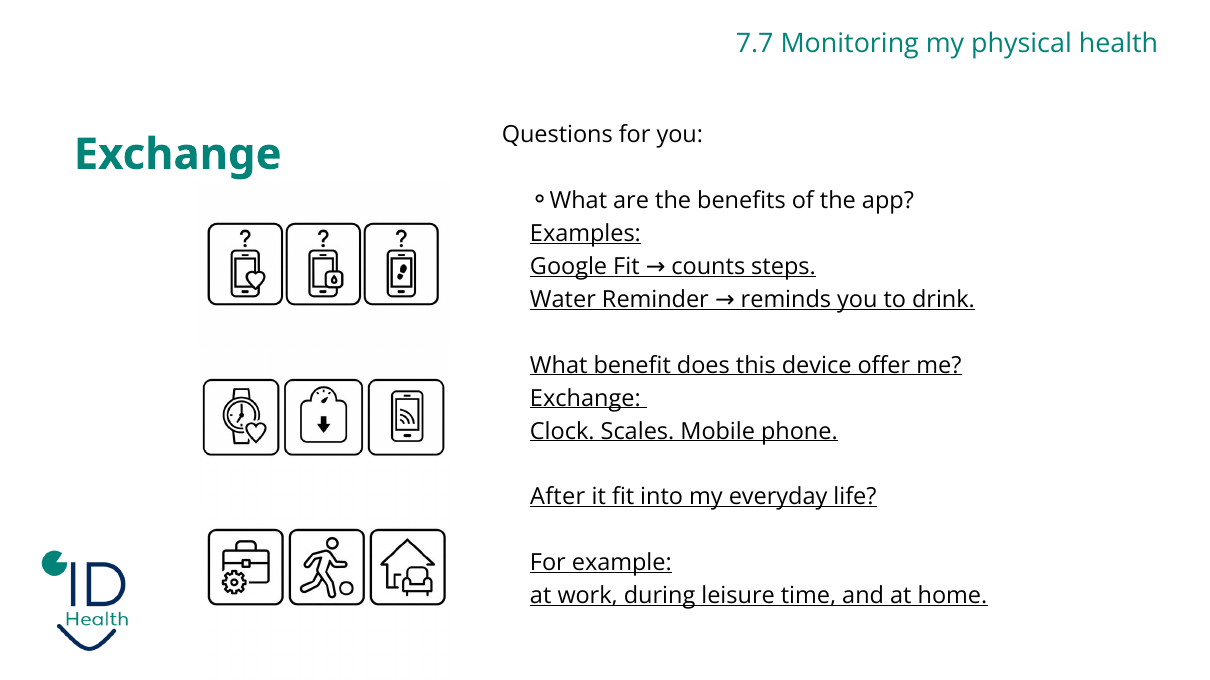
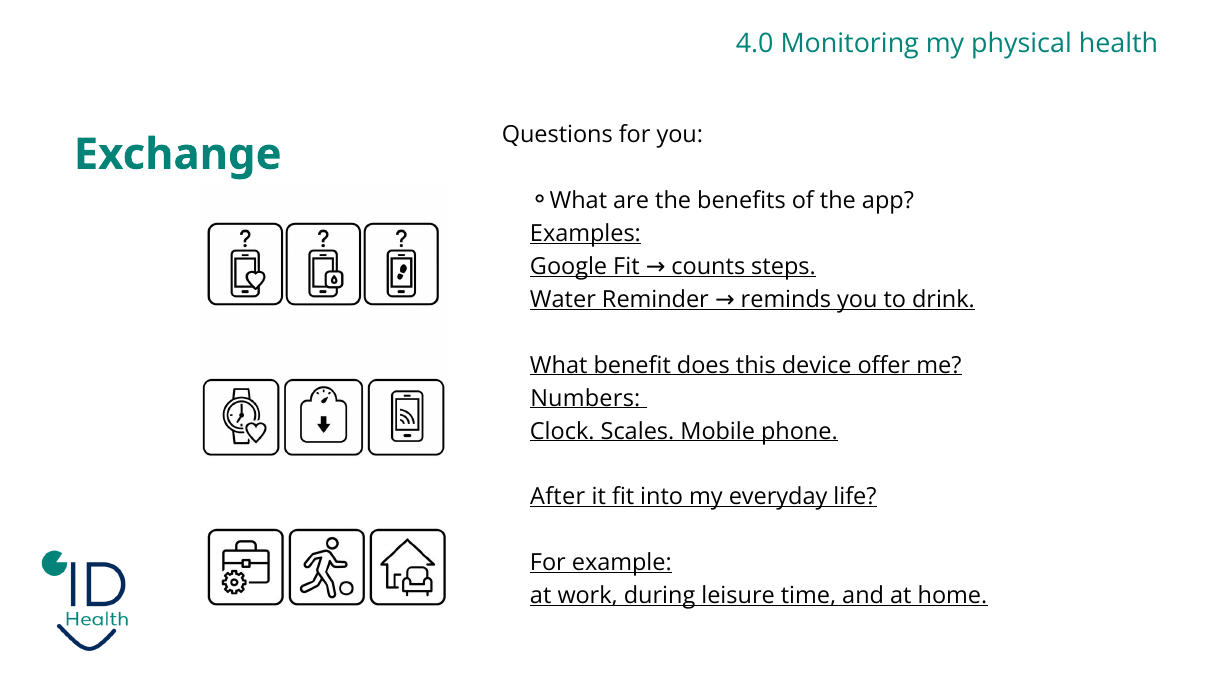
7.7: 7.7 -> 4.0 (755, 44)
Exchange: Exchange -> Numbers (585, 399)
